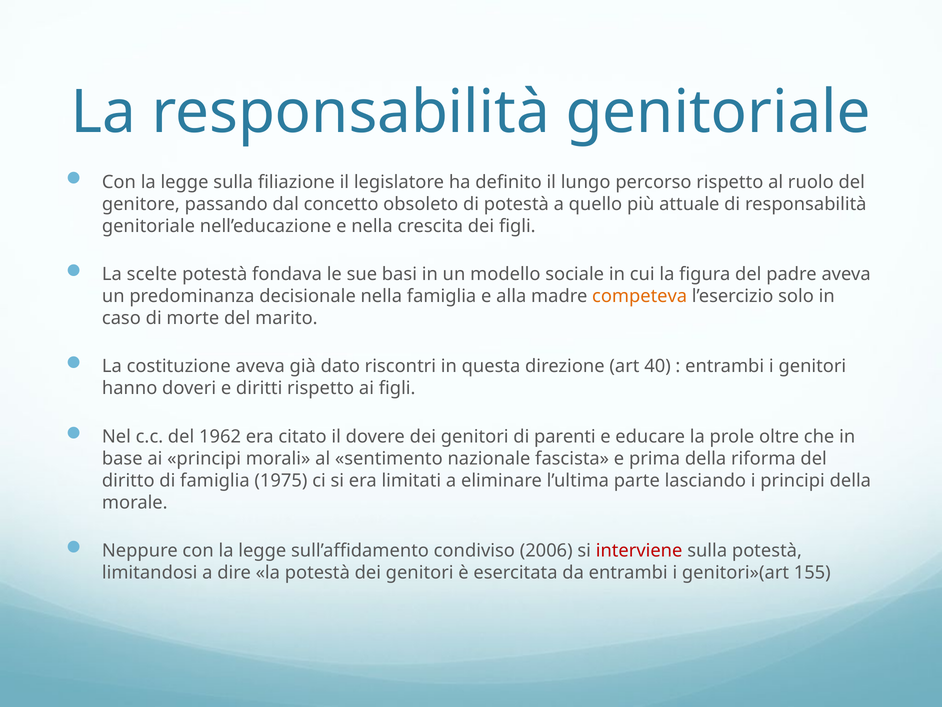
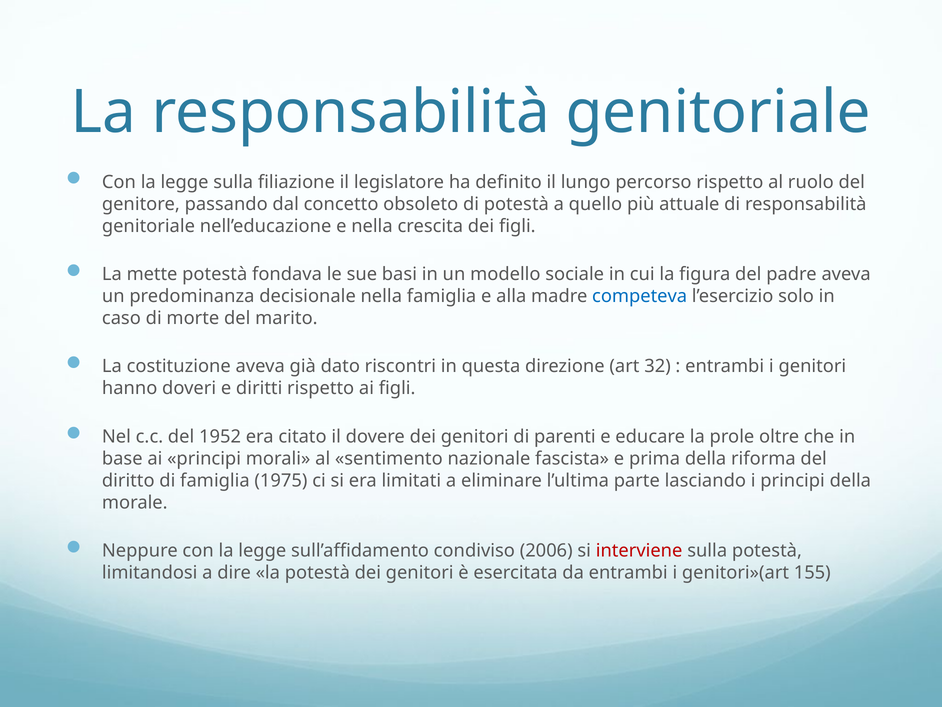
scelte: scelte -> mette (152, 274)
competeva colour: orange -> blue (640, 296)
40: 40 -> 32 (658, 366)
1962: 1962 -> 1952 (220, 436)
